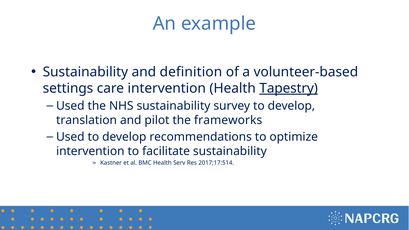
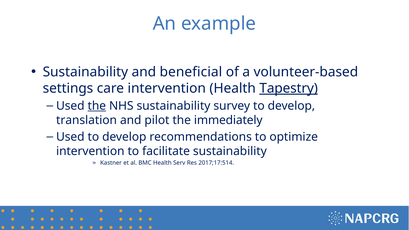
definition: definition -> beneficial (191, 72)
the underline: none -> present (97, 106)
frameworks: frameworks -> immediately (228, 120)
